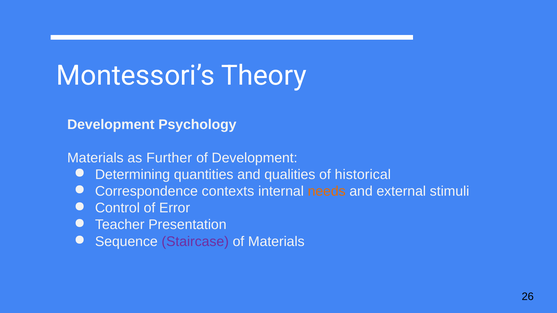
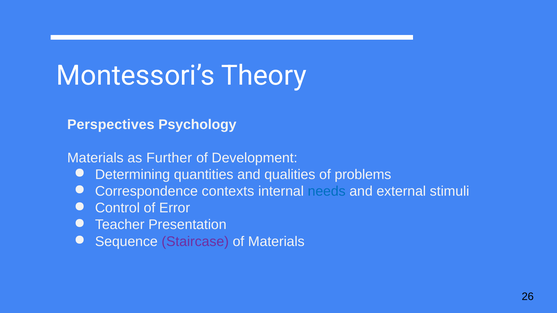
Development: Development -> Perspectives (111, 125)
historical: historical -> problems (363, 175)
needs colour: orange -> blue (327, 192)
